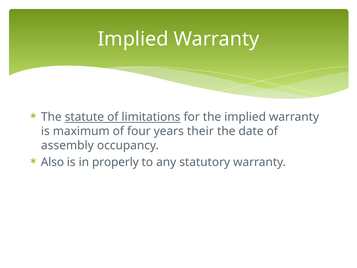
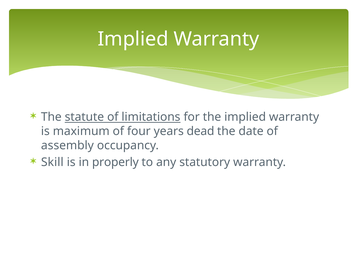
their: their -> dead (200, 131)
Also: Also -> Skill (52, 162)
